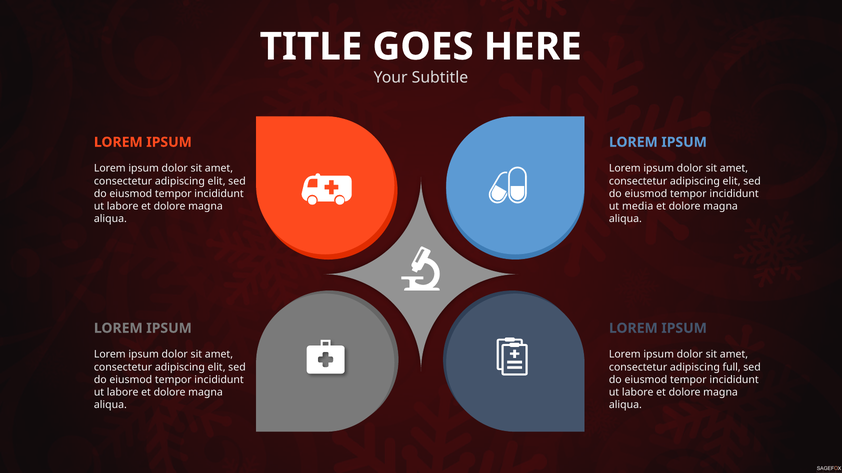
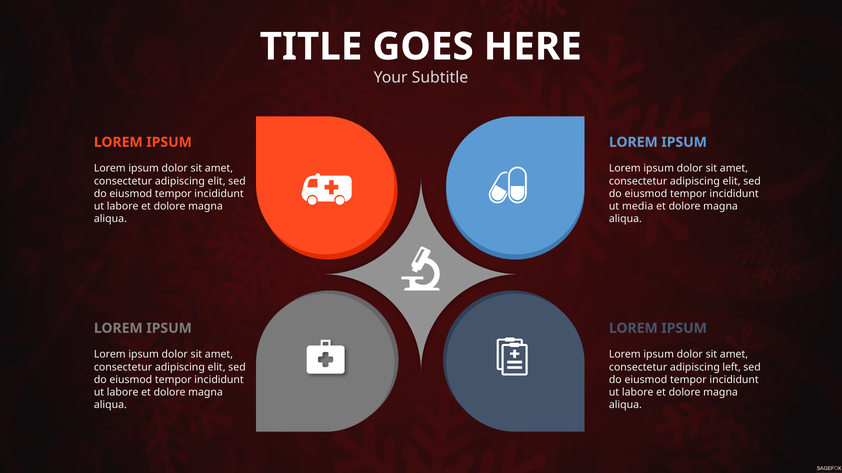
full: full -> left (732, 368)
